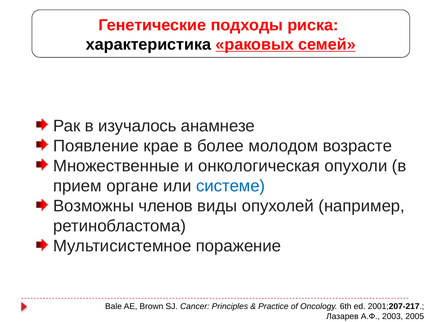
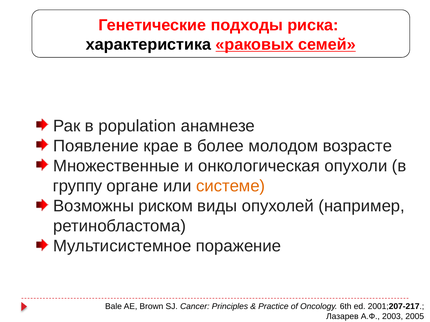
изучалось: изучалось -> population (137, 126)
прием: прием -> группу (78, 186)
системе colour: blue -> orange (231, 186)
членов: членов -> риском (166, 206)
